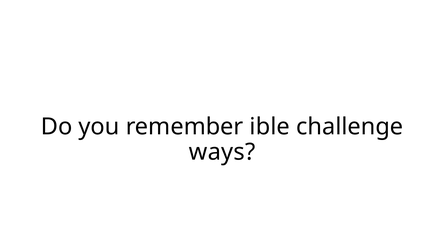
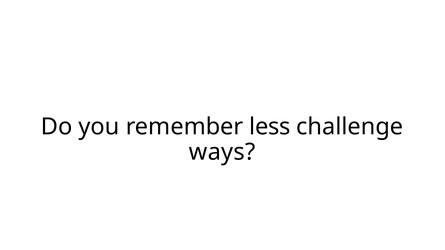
ible: ible -> less (270, 127)
